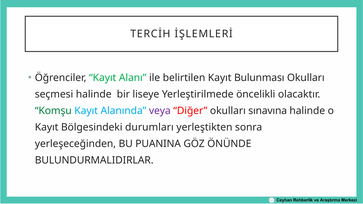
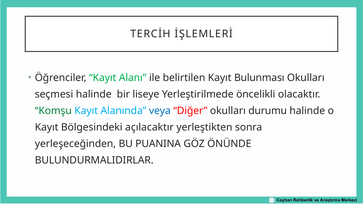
veya colour: purple -> blue (160, 111)
sınavına: sınavına -> durumu (268, 111)
durumları: durumları -> açılacaktır (149, 127)
